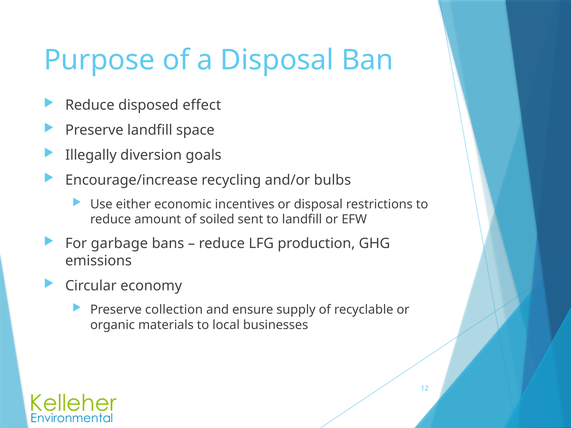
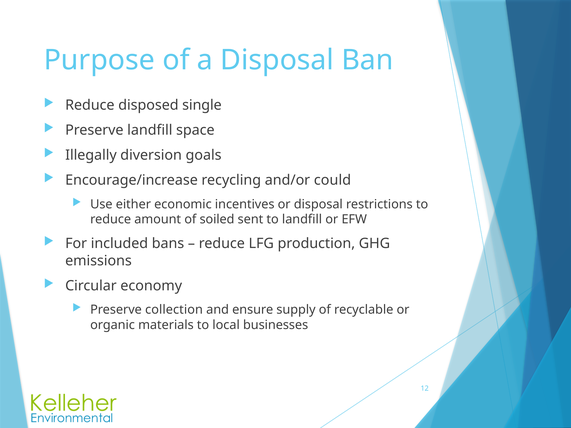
effect: effect -> single (202, 105)
bulbs: bulbs -> could (332, 180)
garbage: garbage -> included (119, 244)
